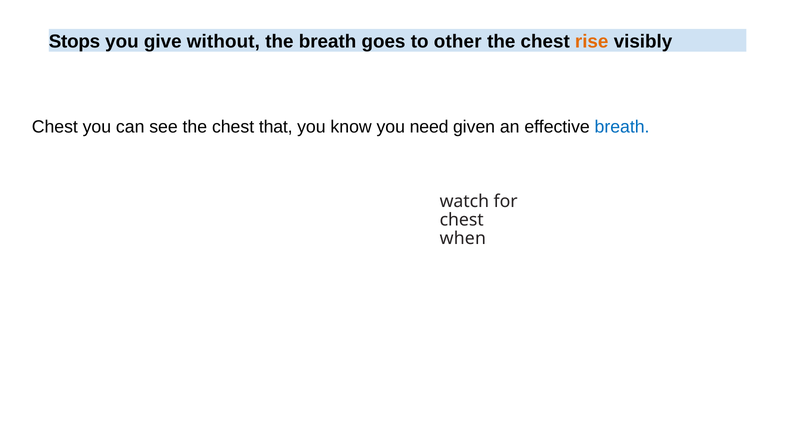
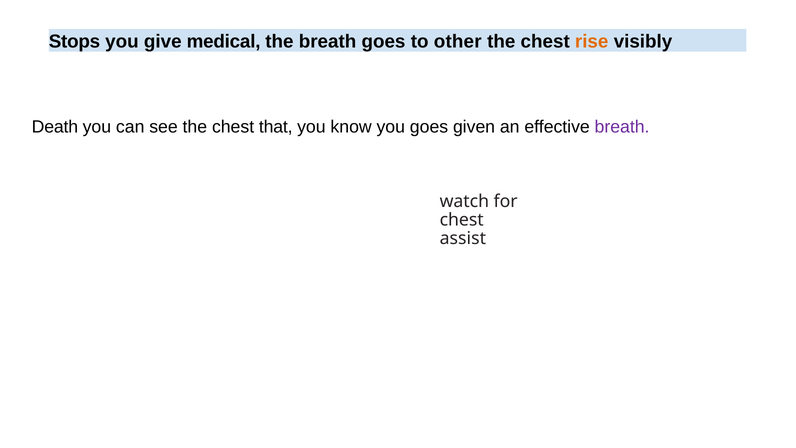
without: without -> medical (224, 41)
Chest: Chest -> Death (55, 127)
you need: need -> goes (429, 127)
breath colour: blue -> purple (622, 127)
when: when -> assist (463, 238)
